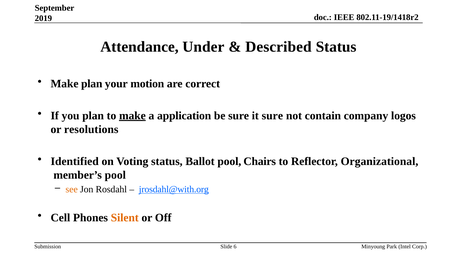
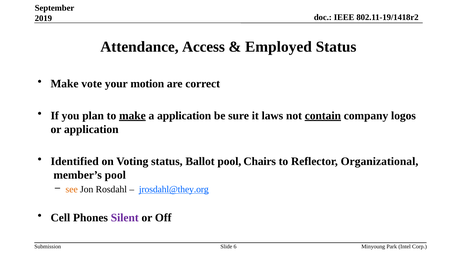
Under: Under -> Access (203, 47)
Described: Described -> Employed (278, 47)
Make plan: plan -> vote (92, 84)
it sure: sure -> laws (272, 116)
contain underline: none -> present (323, 116)
or resolutions: resolutions -> application (91, 129)
jrosdahl@with.org: jrosdahl@with.org -> jrosdahl@they.org (174, 189)
Silent colour: orange -> purple (125, 218)
